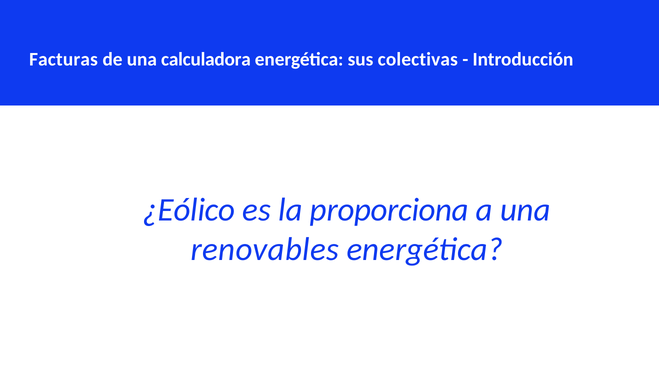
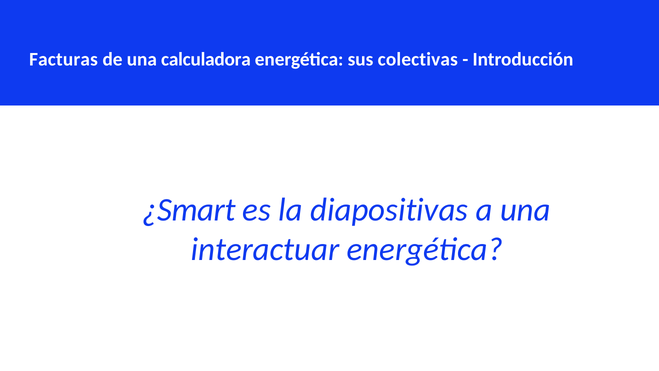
¿Eólico: ¿Eólico -> ¿Smart (189, 210)
proporciona: proporciona -> diapositivas (389, 210)
renovables: renovables -> interactuar (265, 249)
